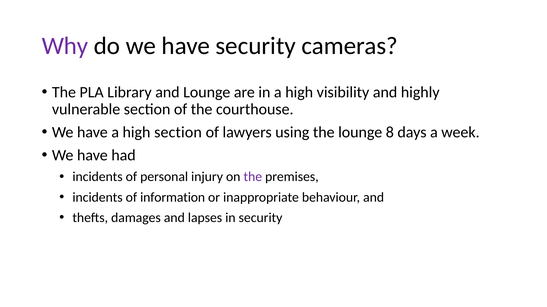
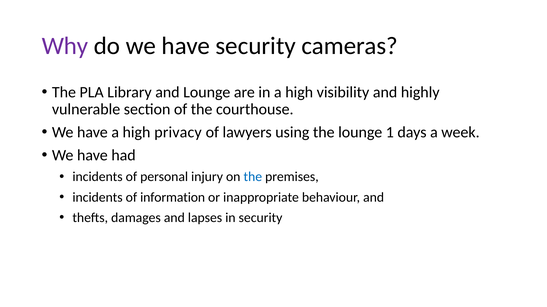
high section: section -> privacy (178, 133)
8: 8 -> 1 (390, 133)
the colour: purple -> blue (253, 177)
